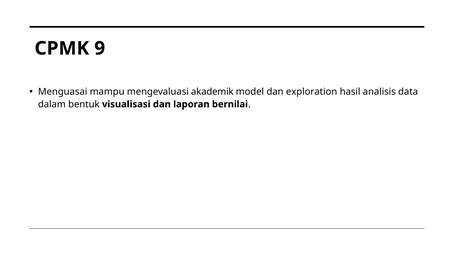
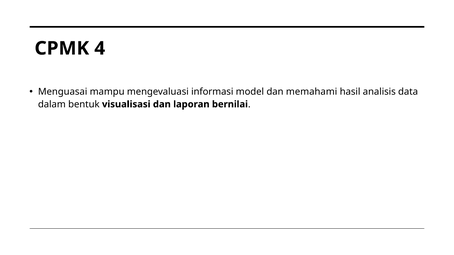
9: 9 -> 4 (100, 48)
akademik: akademik -> informasi (212, 92)
exploration: exploration -> memahami (312, 92)
